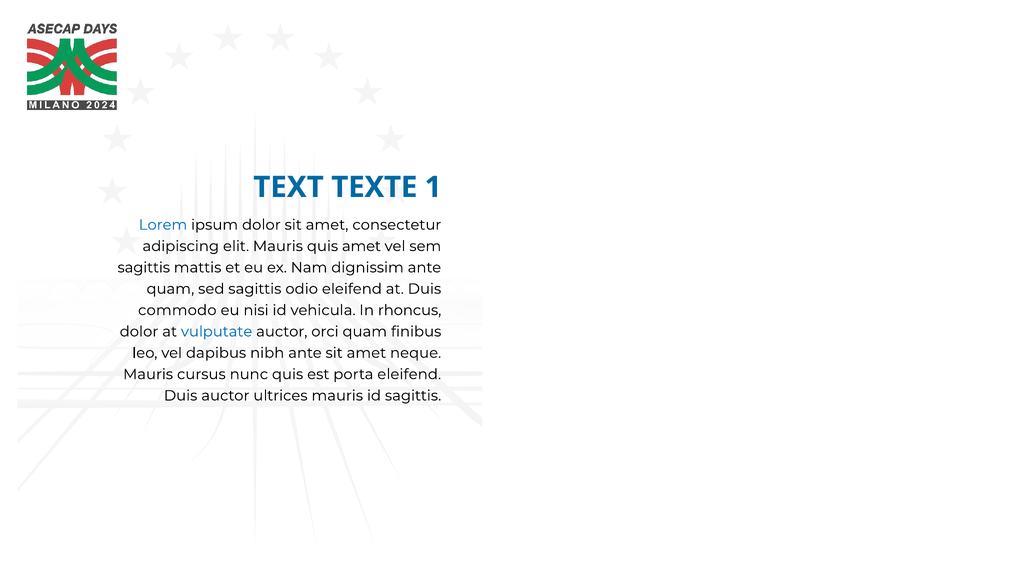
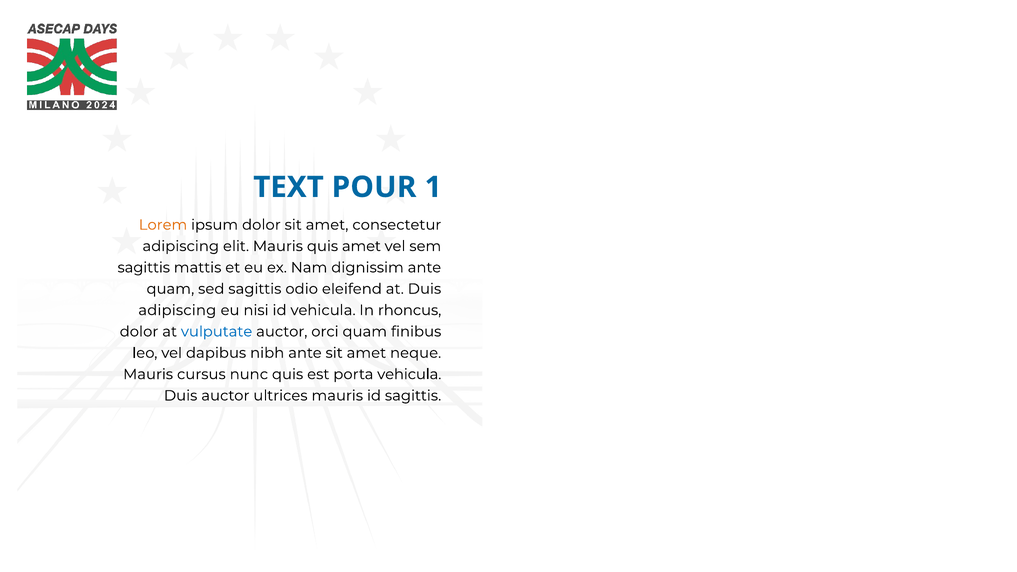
TEXTE: TEXTE -> POUR (374, 187)
Lorem colour: blue -> orange (163, 225)
commodo: commodo -> adipiscing (177, 310)
porta eleifend: eleifend -> vehicula (409, 374)
